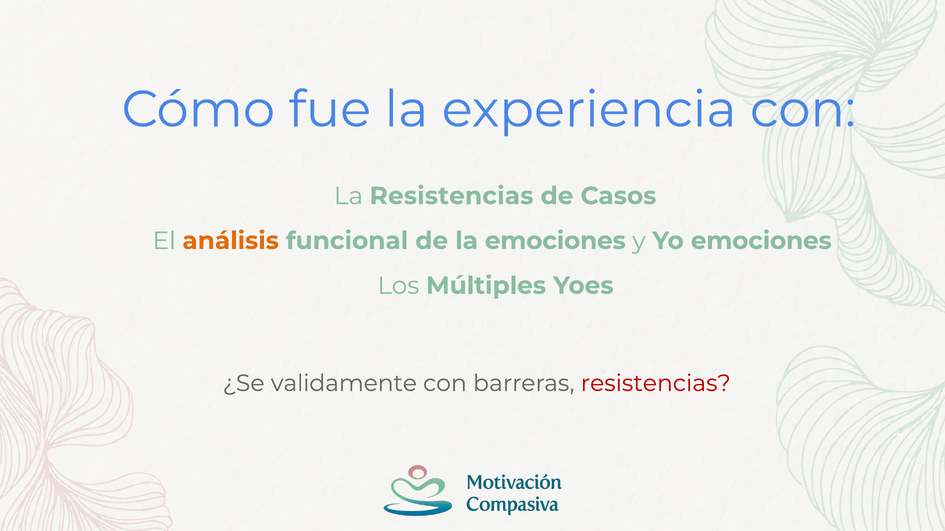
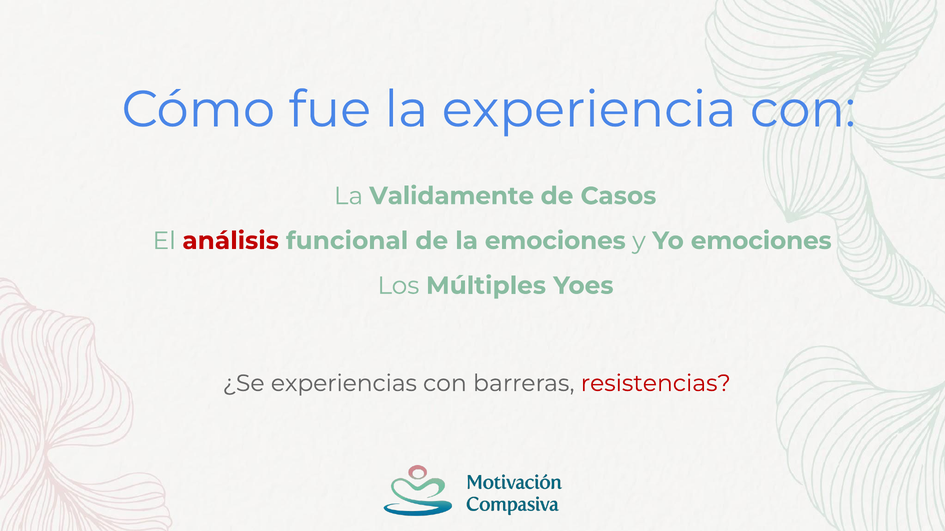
La Resistencias: Resistencias -> Validamente (452, 196)
análisis colour: orange -> red (231, 241)
validamente: validamente -> experiencias (344, 384)
